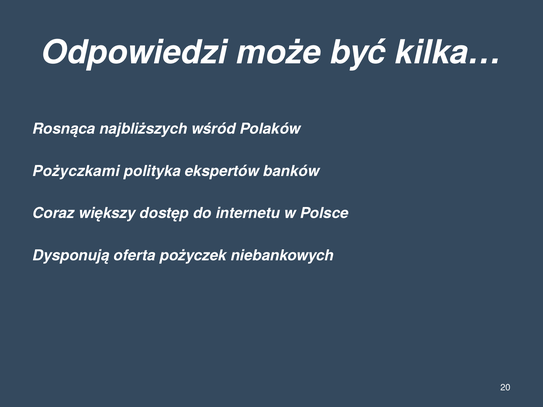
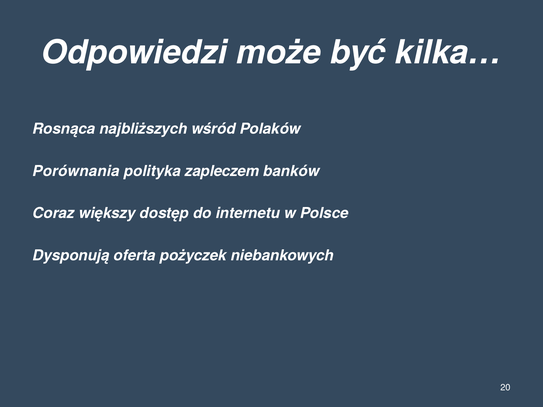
Pożyczkami: Pożyczkami -> Porównania (76, 171)
ekspertów: ekspertów -> zapleczem (222, 171)
